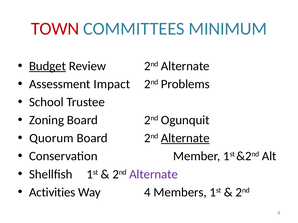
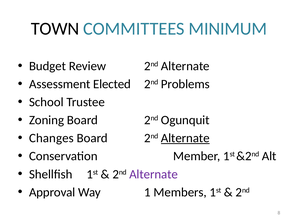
TOWN colour: red -> black (55, 29)
Budget underline: present -> none (48, 66)
Impact: Impact -> Elected (112, 84)
Quorum: Quorum -> Changes (51, 138)
Activities: Activities -> Approval (52, 193)
4: 4 -> 1 (147, 193)
